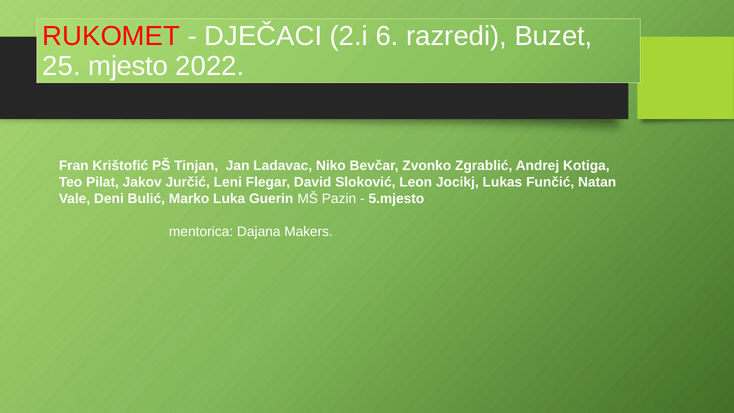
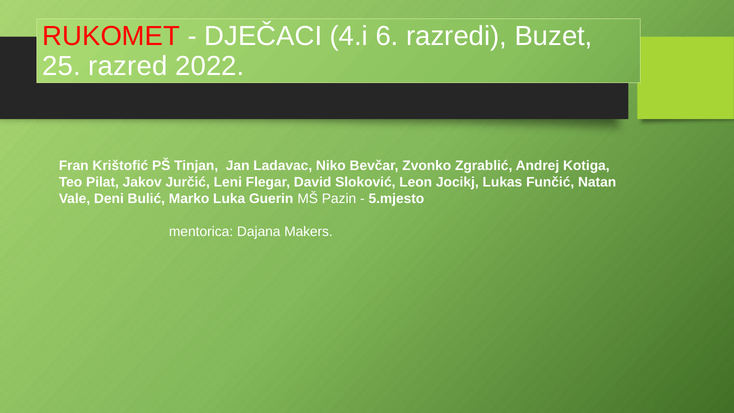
2.i: 2.i -> 4.i (349, 36)
mjesto: mjesto -> razred (128, 66)
